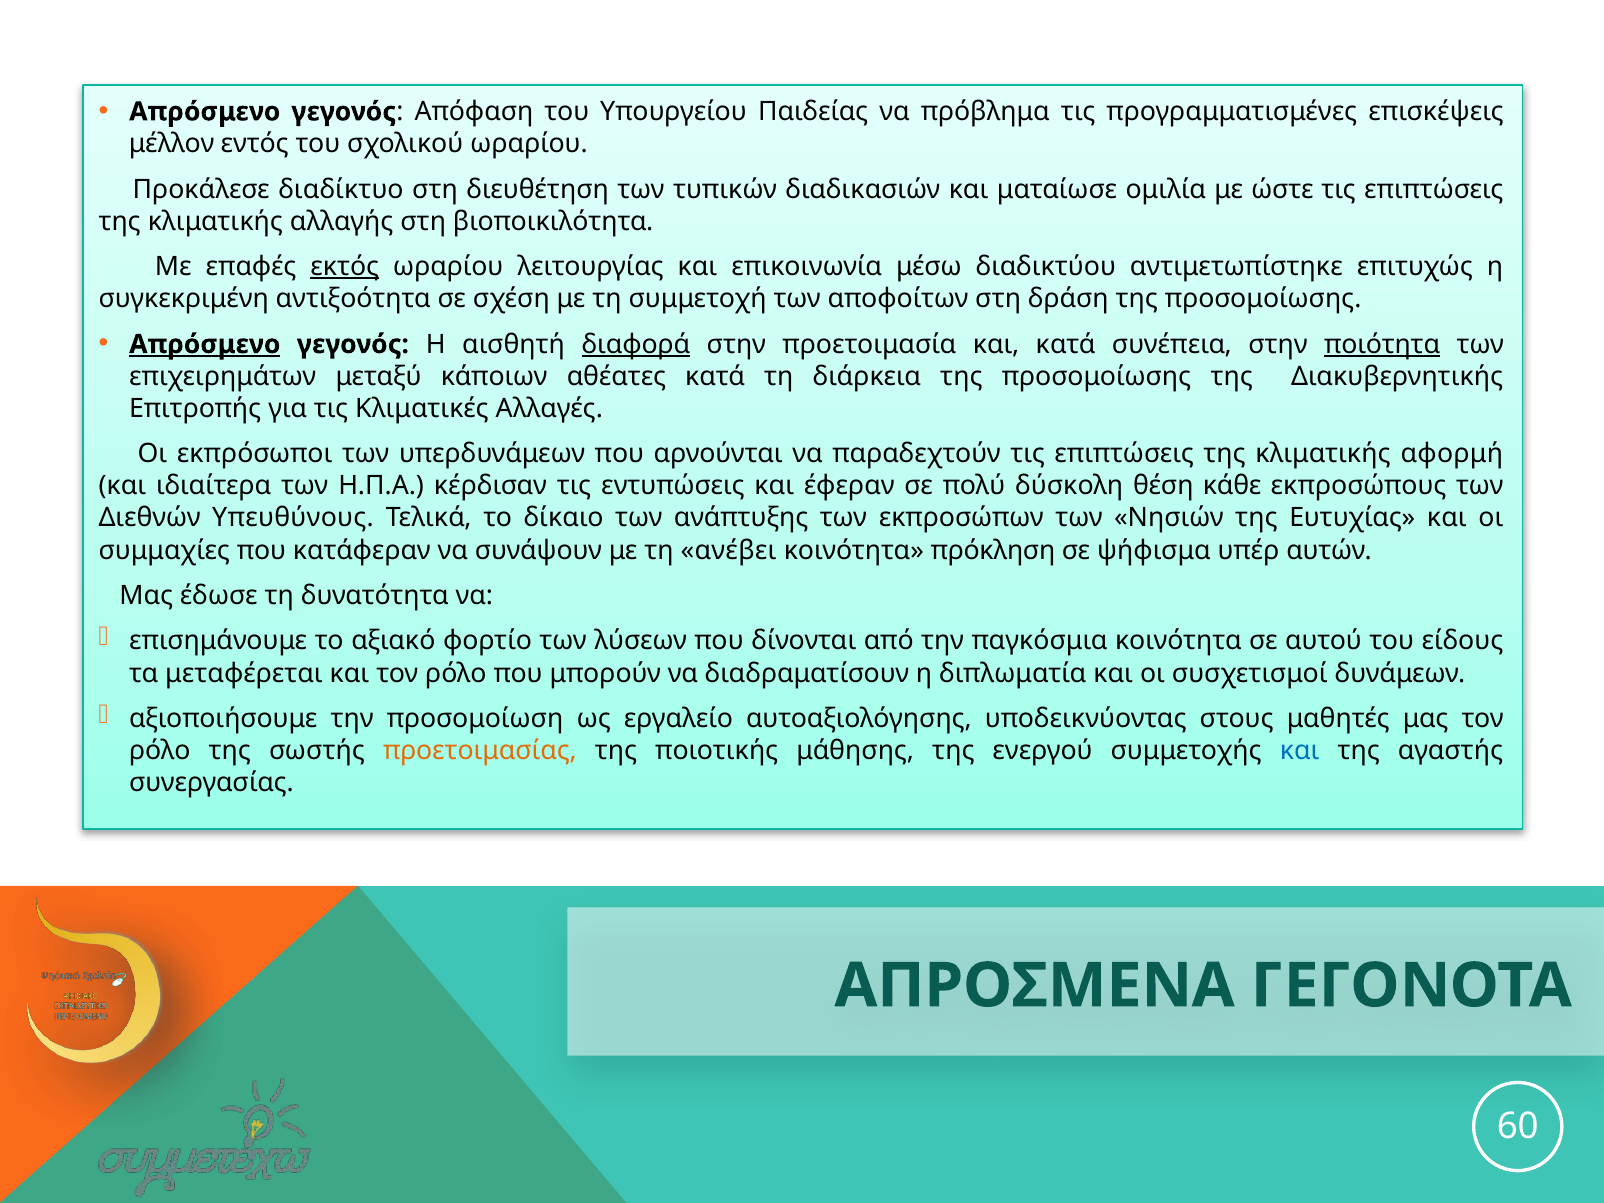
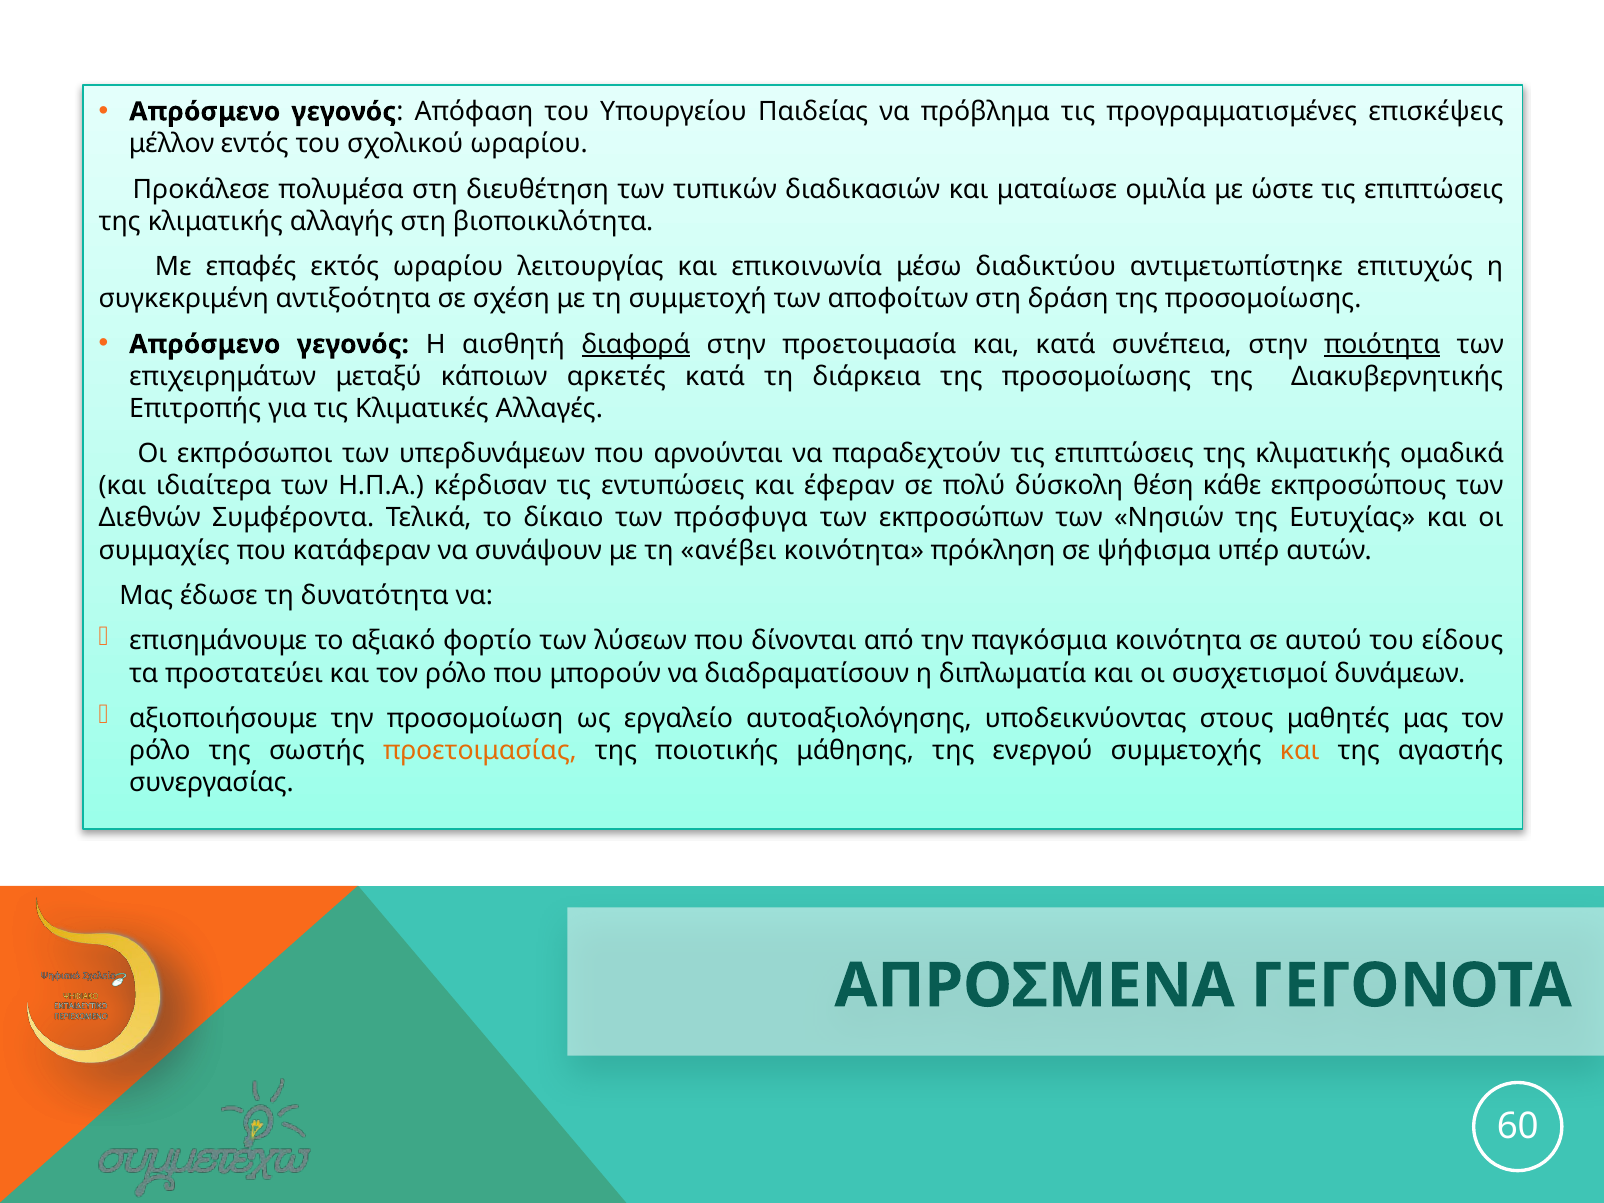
διαδίκτυο: διαδίκτυο -> πολυμέσα (341, 189)
εκτός underline: present -> none (345, 267)
Απρόσμενο underline: present -> none (205, 344)
αθέατες: αθέατες -> αρκετές (616, 376)
αφορμή: αφορμή -> ομαδικά (1452, 454)
Υπευθύνους: Υπευθύνους -> Συμφέροντα (293, 518)
ανάπτυξης: ανάπτυξης -> πρόσφυγα (741, 518)
μεταφέρεται: μεταφέρεται -> προστατεύει (244, 673)
και colour: blue -> orange (1300, 751)
